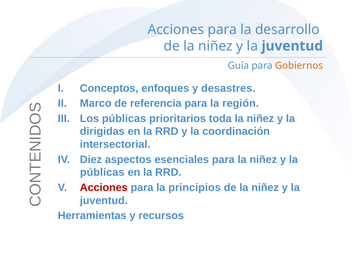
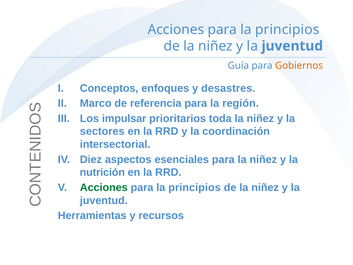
desarrollo: desarrollo -> principios (287, 29)
Los públicas: públicas -> impulsar (124, 118)
dirigidas: dirigidas -> sectores (102, 131)
públicas: públicas -> nutrición (102, 172)
Acciones colour: red -> green (104, 187)
